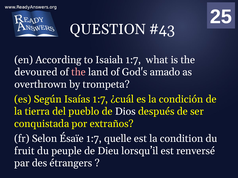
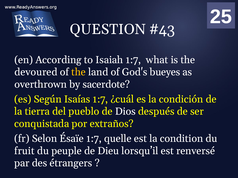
the colour: pink -> yellow (79, 72)
amado: amado -> bueyes (165, 72)
trompeta: trompeta -> sacerdote (106, 85)
